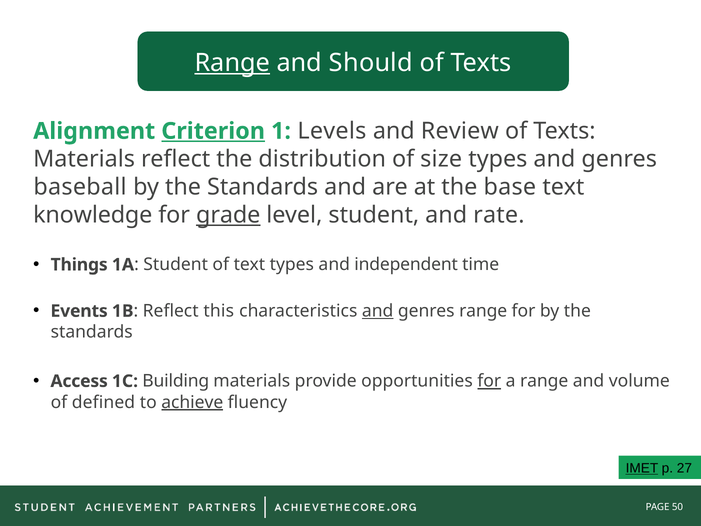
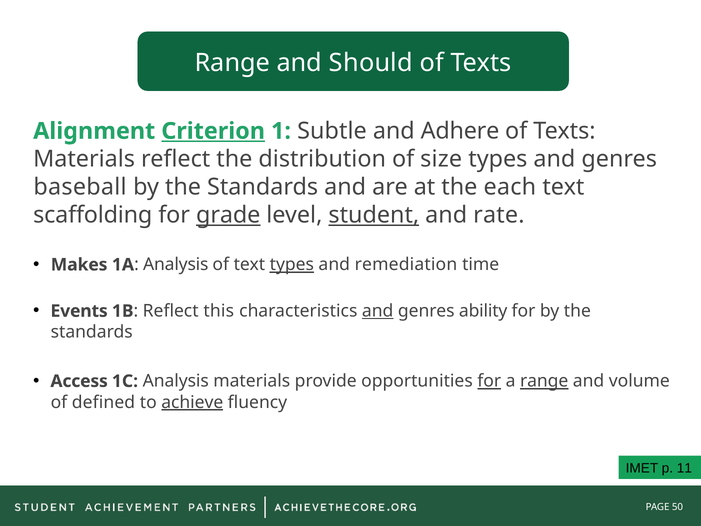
Range underline: present -> none (232, 63)
Levels: Levels -> Subtle (332, 131)
Review: Review -> Adhere (460, 131)
base: base -> each (510, 187)
knowledge: knowledge -> scaffolding (93, 215)
student underline: none -> present (374, 215)
Things: Things -> Makes (79, 265)
Student: Student -> Analysis (176, 265)
types underline: none -> present (292, 265)
independent: independent -> remediation (406, 265)
genres range: range -> ability (483, 311)
1C Building: Building -> Analysis (176, 381)
range underline: none -> present (544, 381)
IMET underline: present -> none (642, 468)
27: 27 -> 11 (684, 468)
